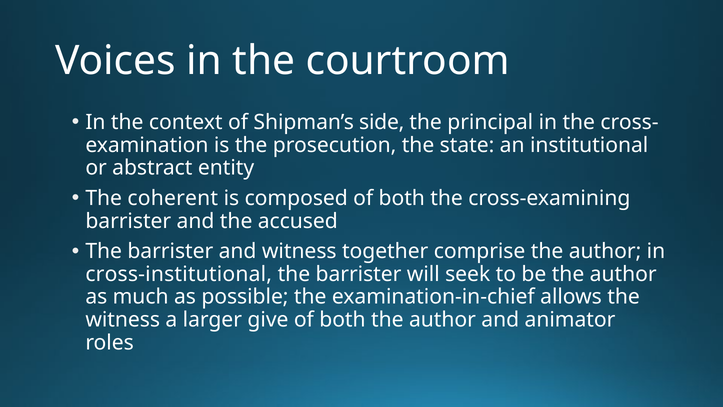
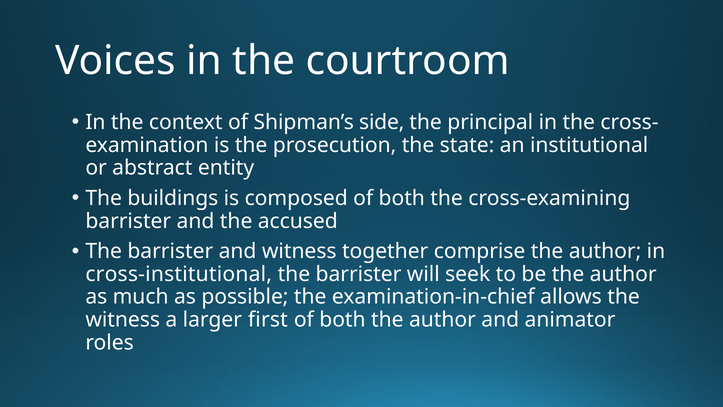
coherent: coherent -> buildings (173, 198)
give: give -> first (268, 320)
